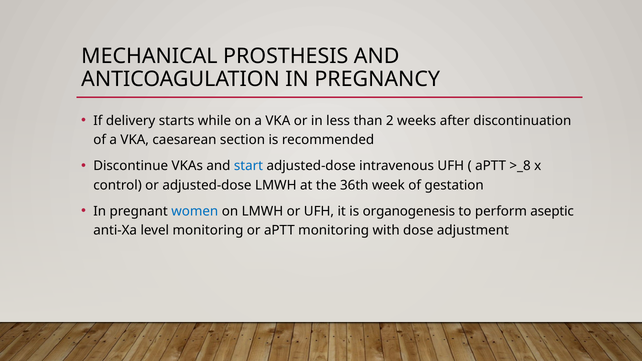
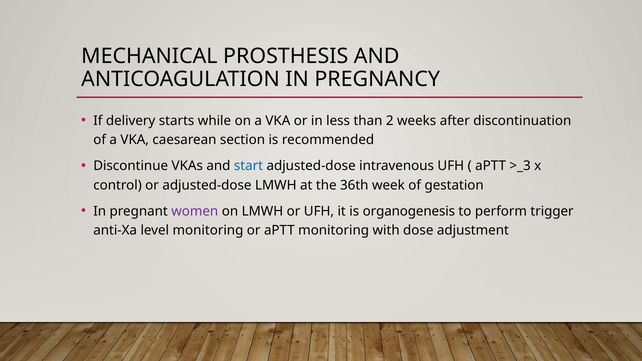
>_8: >_8 -> >_3 (520, 166)
women colour: blue -> purple (195, 211)
aseptic: aseptic -> trigger (552, 211)
